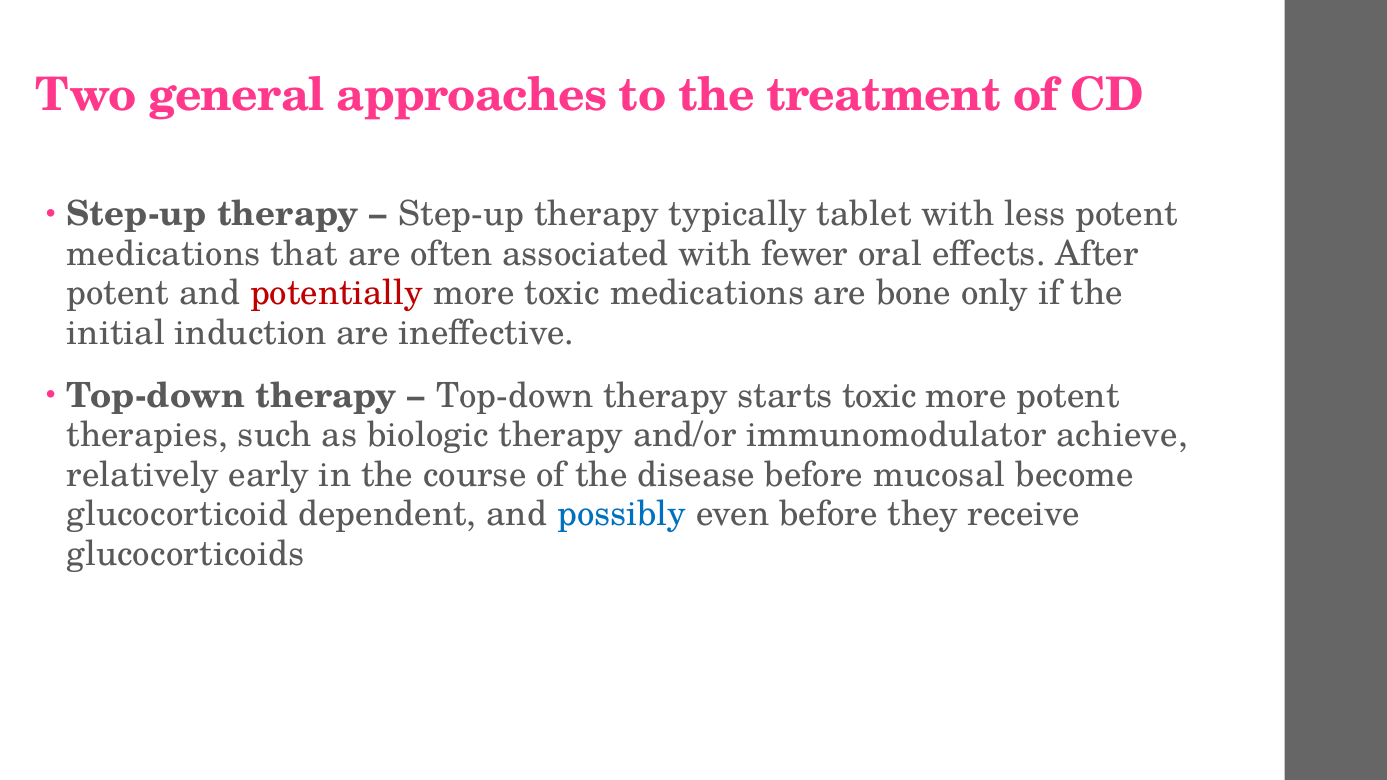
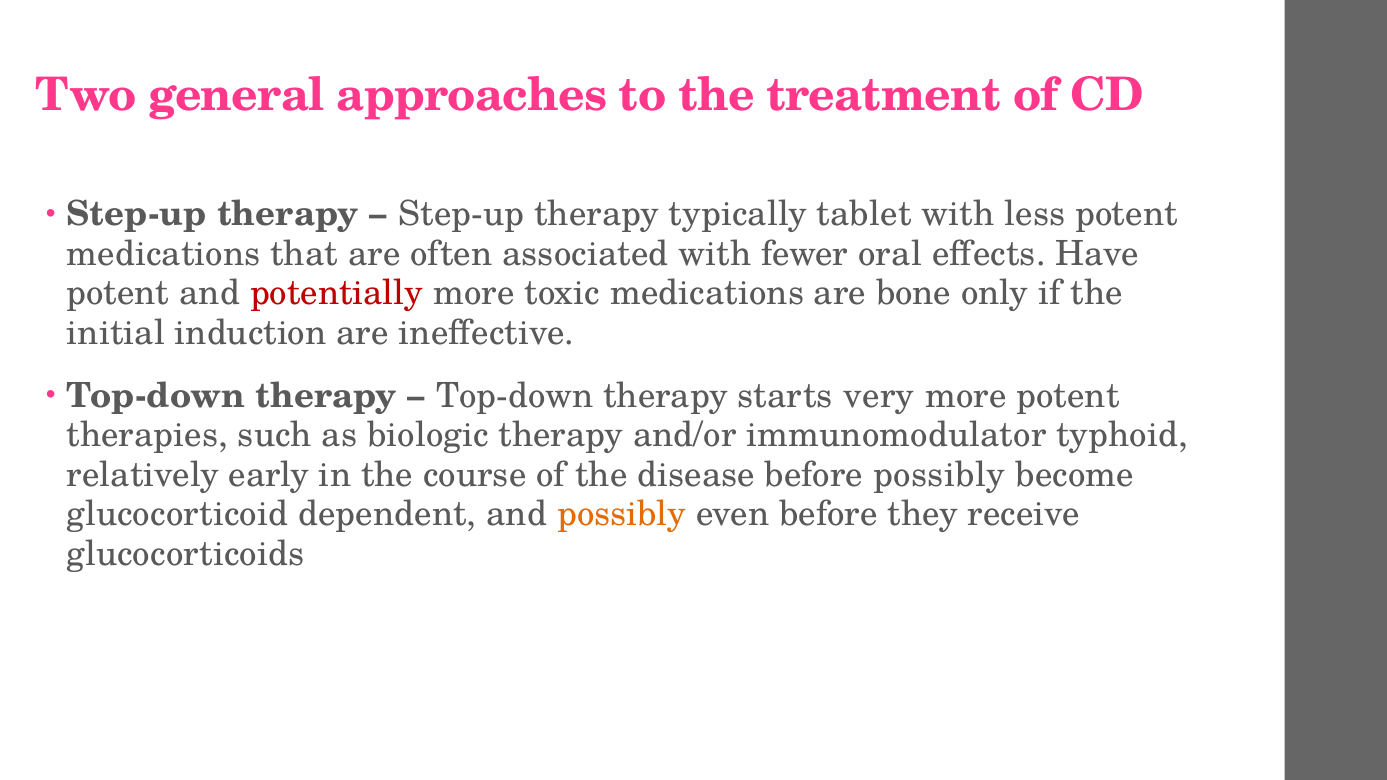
After: After -> Have (1097, 254)
starts toxic: toxic -> very (879, 396)
achieve: achieve -> typhoid (1122, 435)
before mucosal: mucosal -> possibly (939, 475)
possibly colour: blue -> orange (622, 514)
